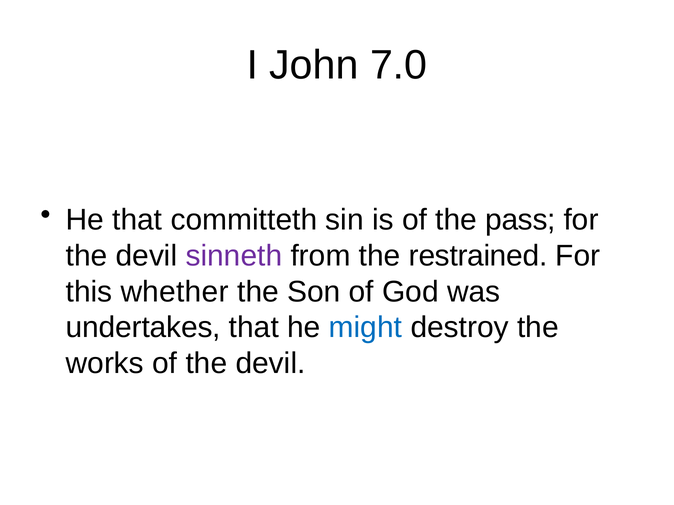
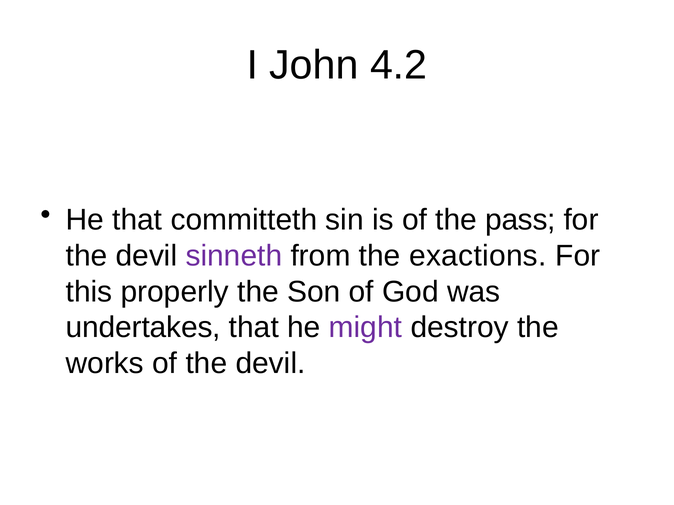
7.0: 7.0 -> 4.2 (399, 65)
restrained: restrained -> exactions (478, 256)
whether: whether -> properly (175, 292)
might colour: blue -> purple (365, 328)
